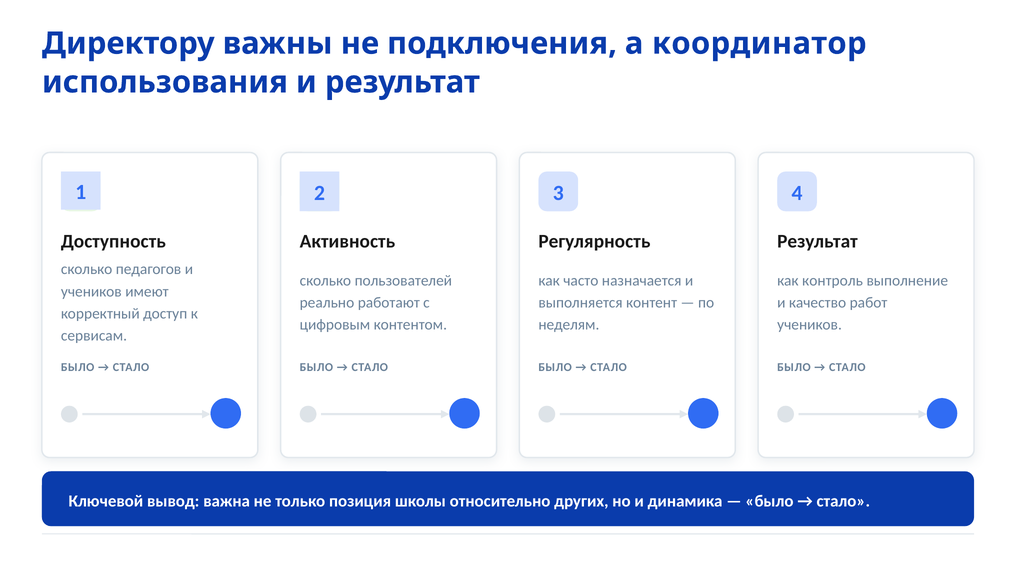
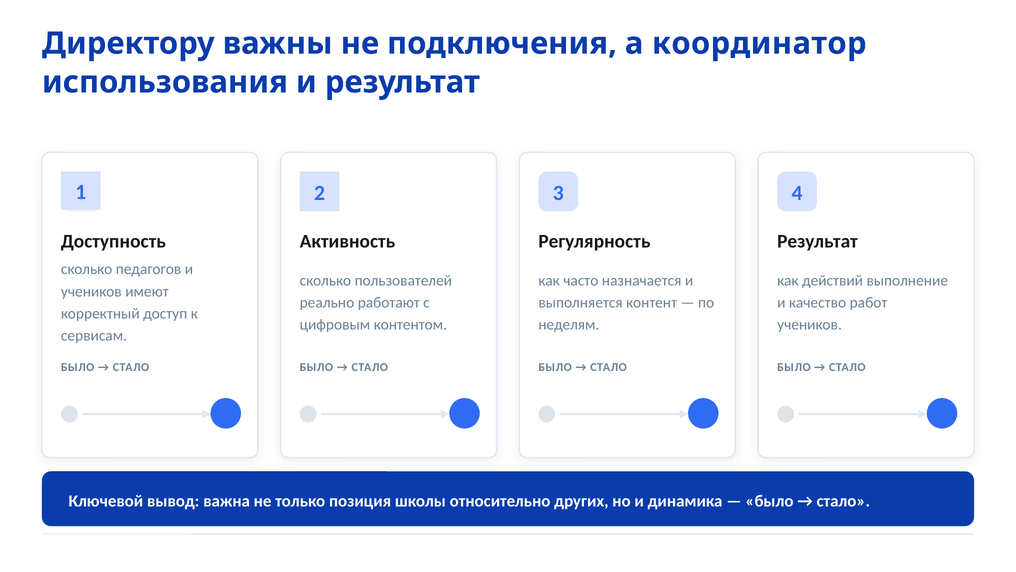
контроль: контроль -> действий (833, 280)
